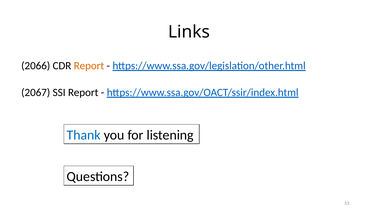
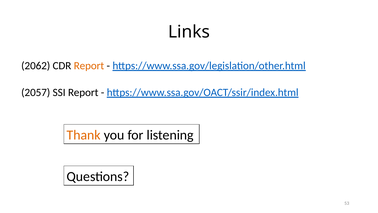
2066: 2066 -> 2062 (36, 66)
2067: 2067 -> 2057 (36, 92)
Thank colour: blue -> orange (84, 135)
